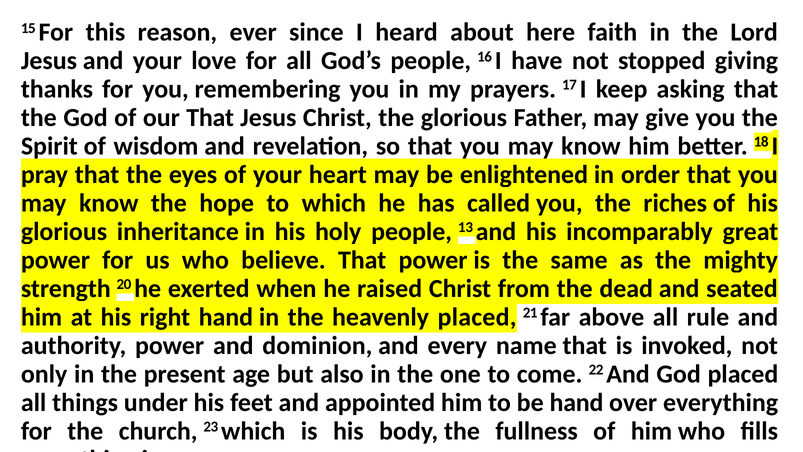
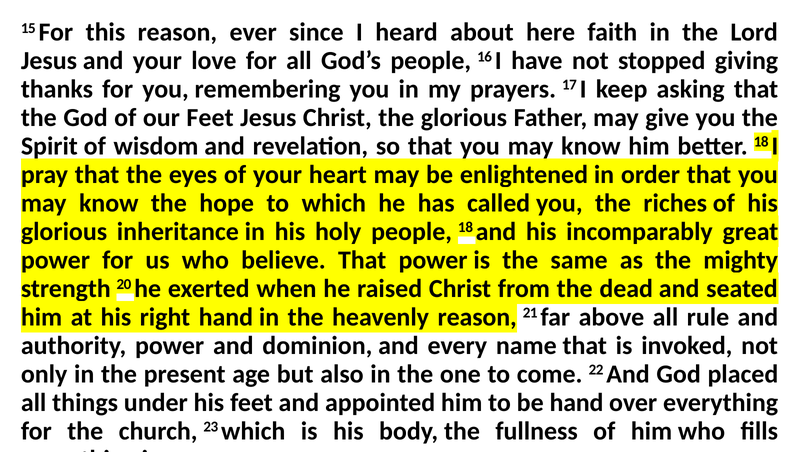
our That: That -> Feet (210, 118)
13: 13 -> 18 (465, 227)
heavenly placed: placed -> reason (477, 317)
